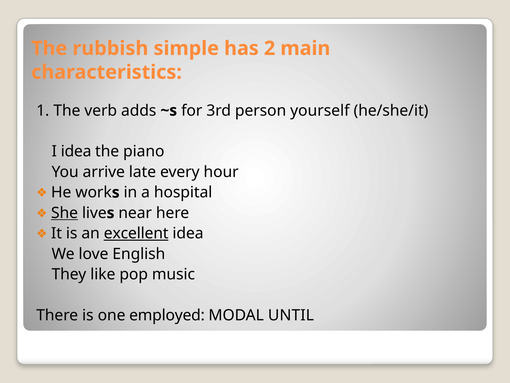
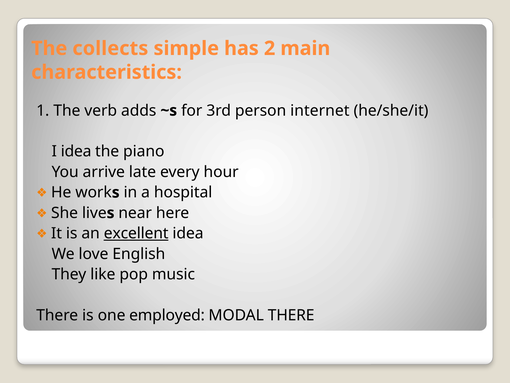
rubbish: rubbish -> collects (110, 48)
yourself: yourself -> internet (320, 110)
She underline: present -> none (65, 213)
MODAL UNTIL: UNTIL -> THERE (291, 315)
